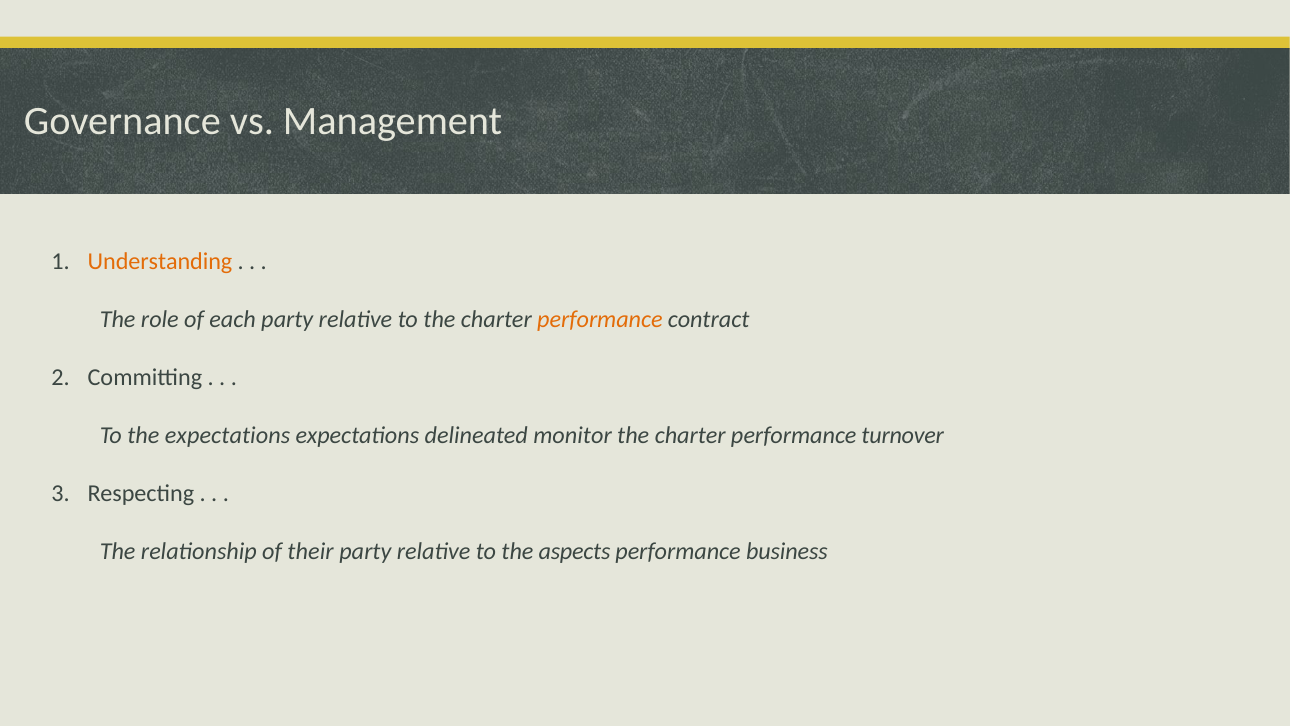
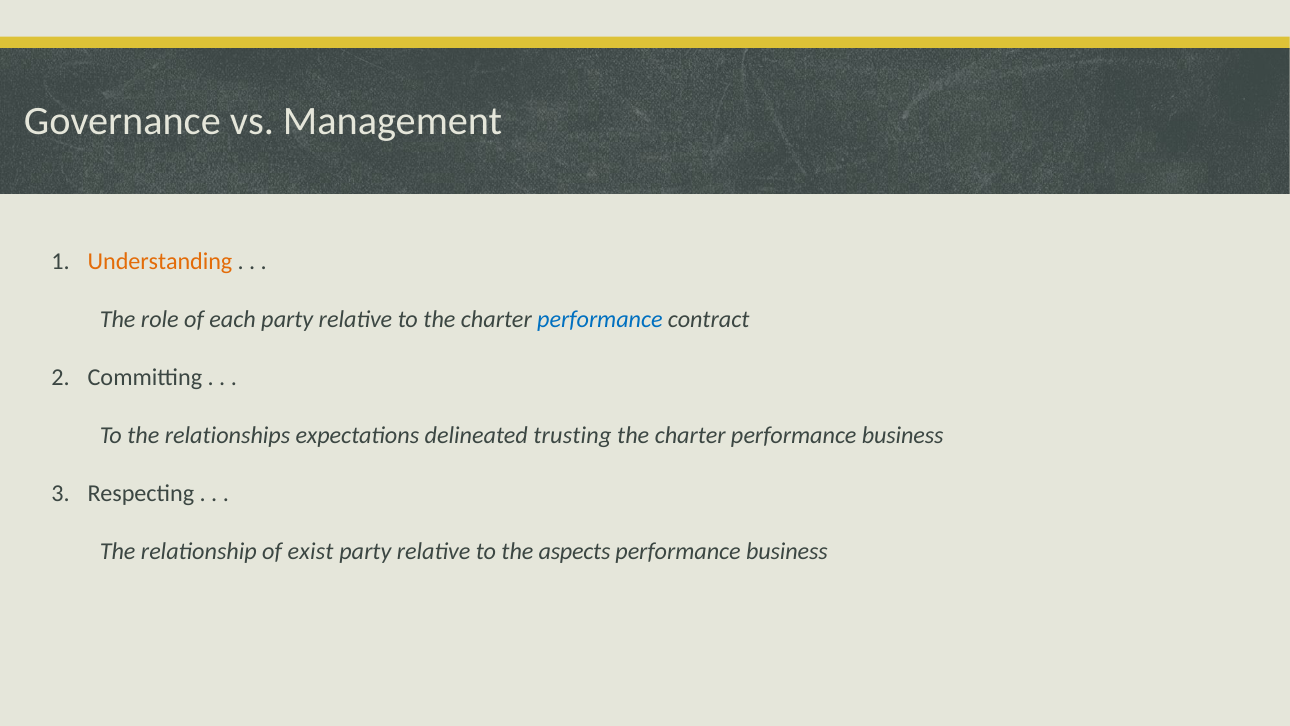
performance colour: orange -> blue (600, 319)
the expectations: expectations -> relationships (228, 435)
monitor: monitor -> trusting (572, 435)
charter performance turnover: turnover -> business (903, 435)
their: their -> exist (311, 551)
